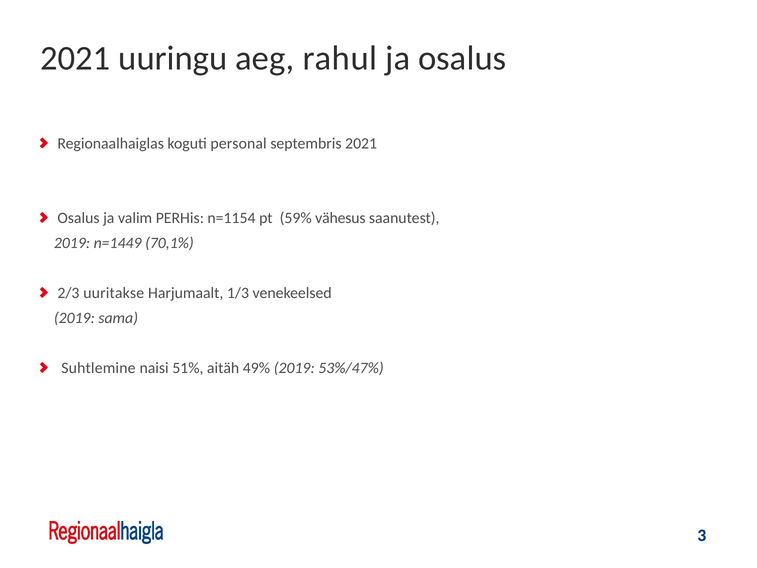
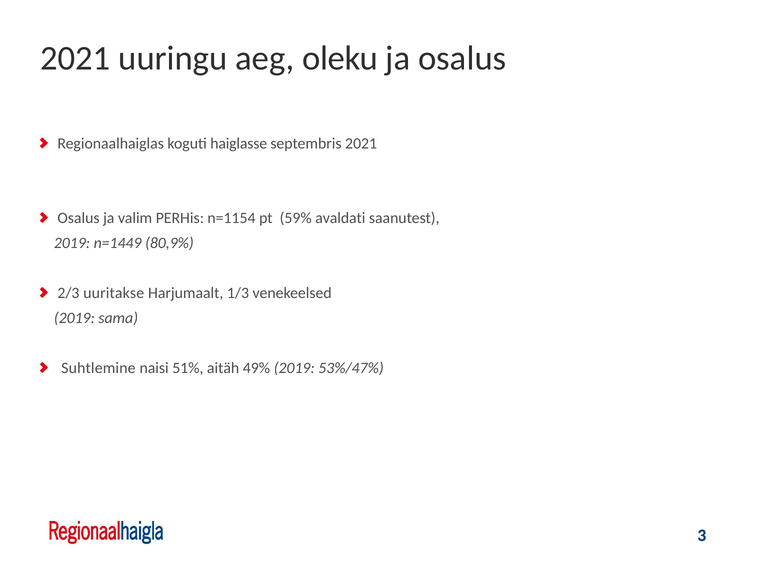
rahul: rahul -> oleku (340, 58)
personal: personal -> haiglasse (239, 143)
vähesus: vähesus -> avaldati (340, 218)
70,1%: 70,1% -> 80,9% (169, 243)
